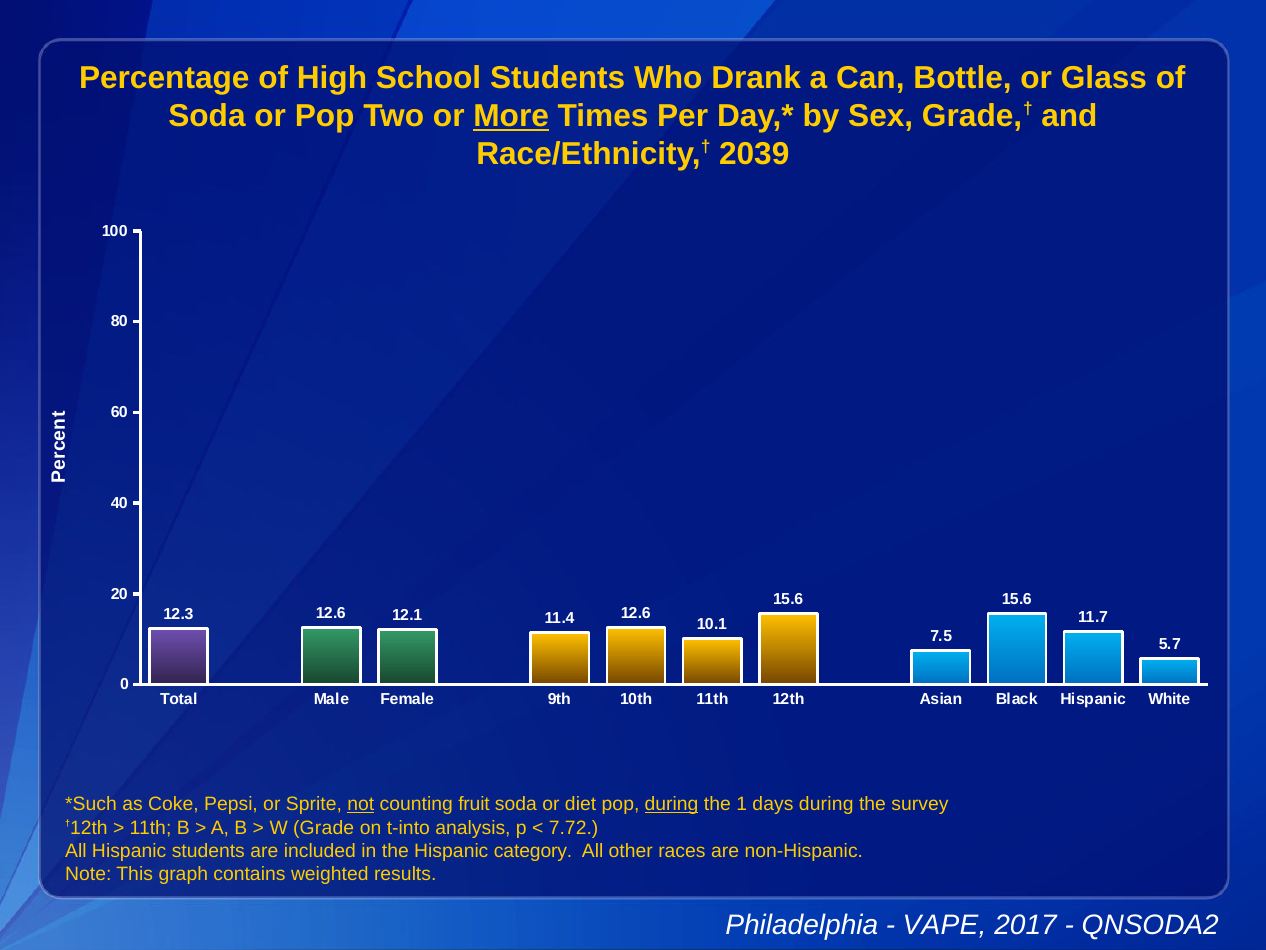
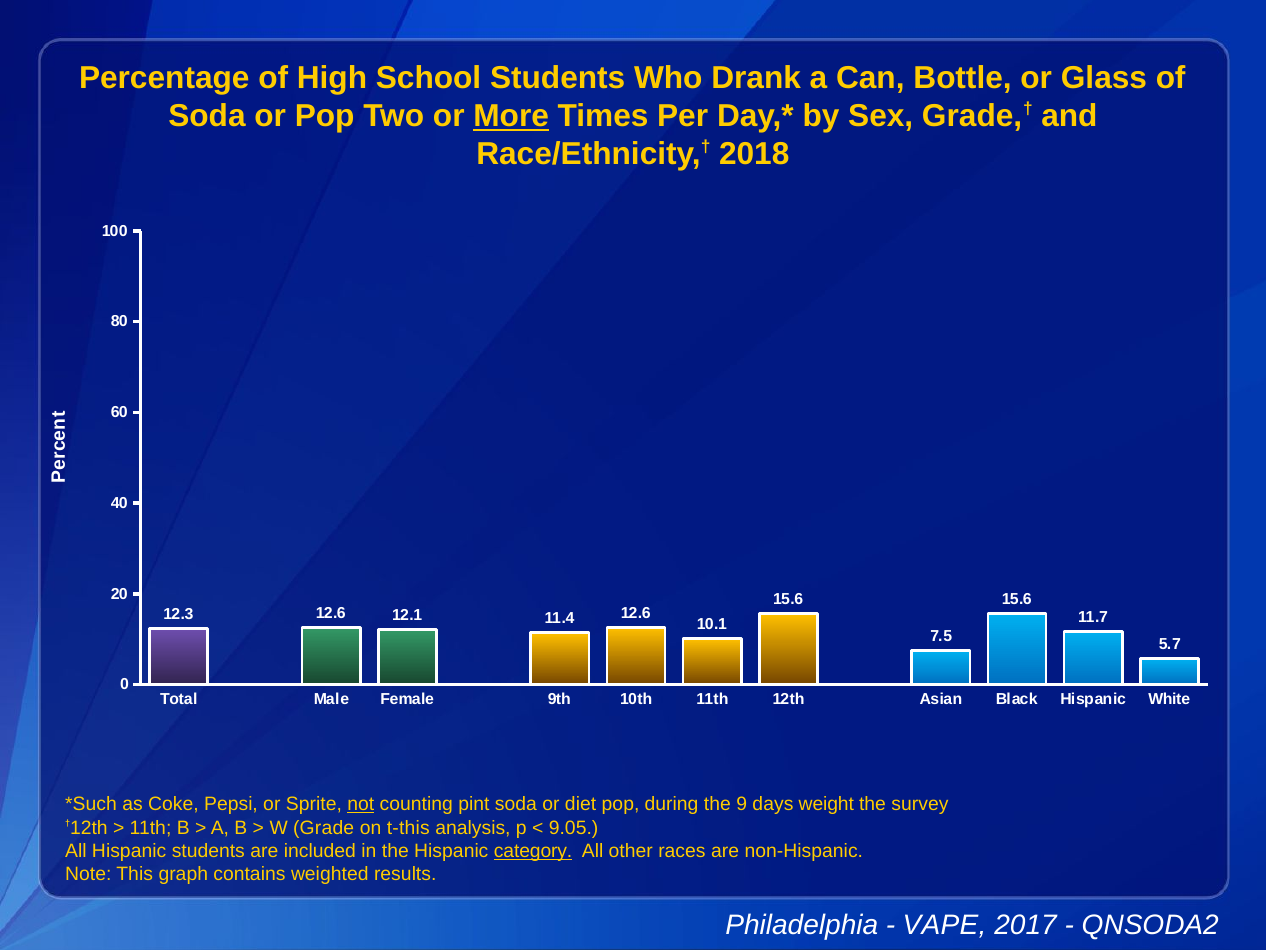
2039: 2039 -> 2018 (754, 154)
fruit: fruit -> pint (474, 804)
during underline: present -> none (672, 804)
1: 1 -> 9 (742, 804)
days during: during -> weight (826, 804)
t-into: t-into -> t-this (408, 827)
7.72: 7.72 -> 9.05 (574, 827)
category underline: none -> present (533, 850)
